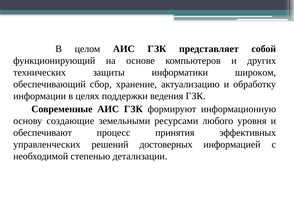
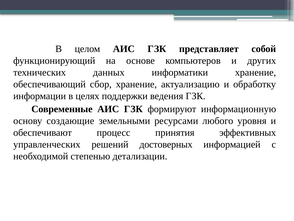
защиты: защиты -> данных (109, 72)
информатики широком: широком -> хранение (256, 72)
